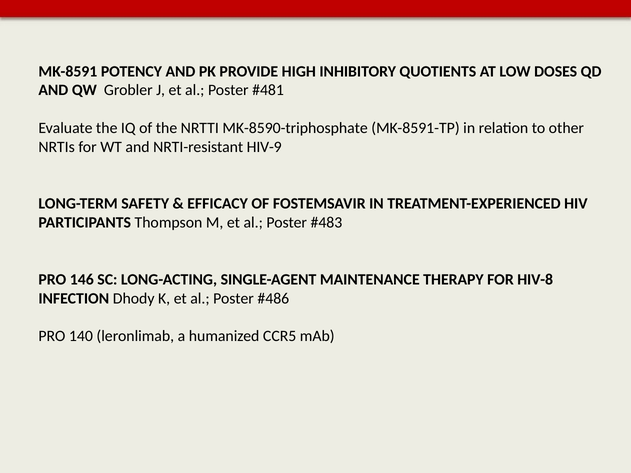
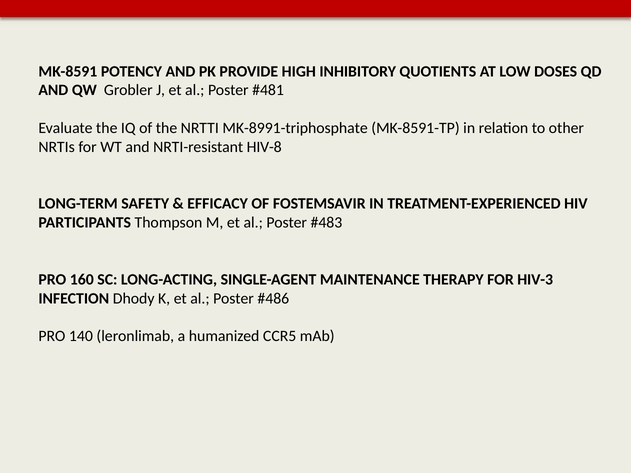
MK-8590-triphosphate: MK-8590-triphosphate -> MK-8991-triphosphate (295, 128)
HIV-9: HIV-9 -> HIV-8 (264, 147)
146: 146 -> 160 (82, 280)
HIV-8: HIV-8 -> HIV-3 (535, 280)
